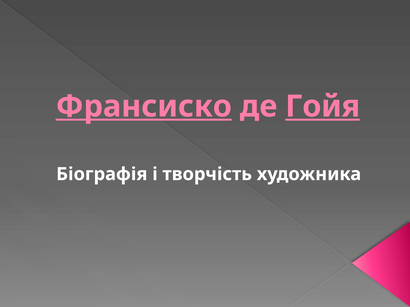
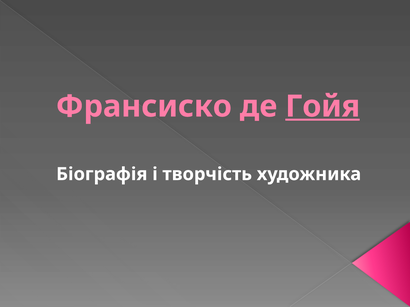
Франсиско underline: present -> none (144, 107)
